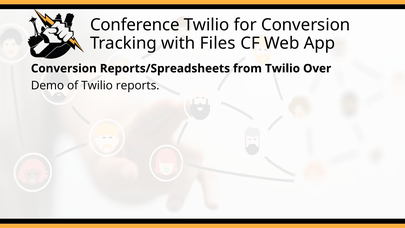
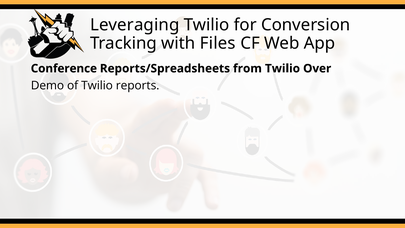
Conference: Conference -> Leveraging (135, 25)
Conversion: Conversion -> Conference (64, 68)
